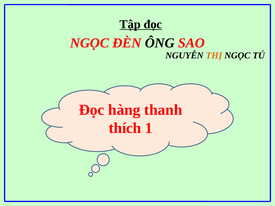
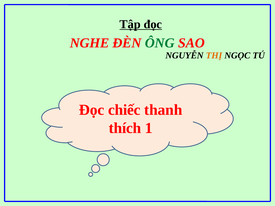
NGỌC: NGỌC -> NGHE (90, 43)
ÔNG colour: black -> green (160, 43)
hàng: hàng -> chiếc (124, 110)
